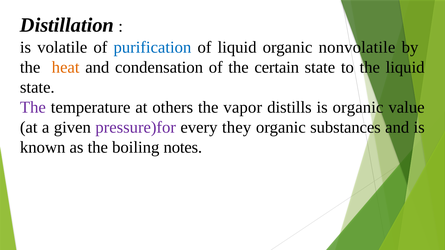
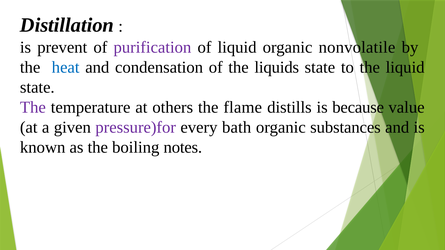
volatile: volatile -> prevent (62, 47)
purification colour: blue -> purple (152, 47)
heat colour: orange -> blue (66, 67)
certain: certain -> liquids (277, 67)
vapor: vapor -> flame (243, 107)
is organic: organic -> because (358, 107)
they: they -> bath (237, 127)
